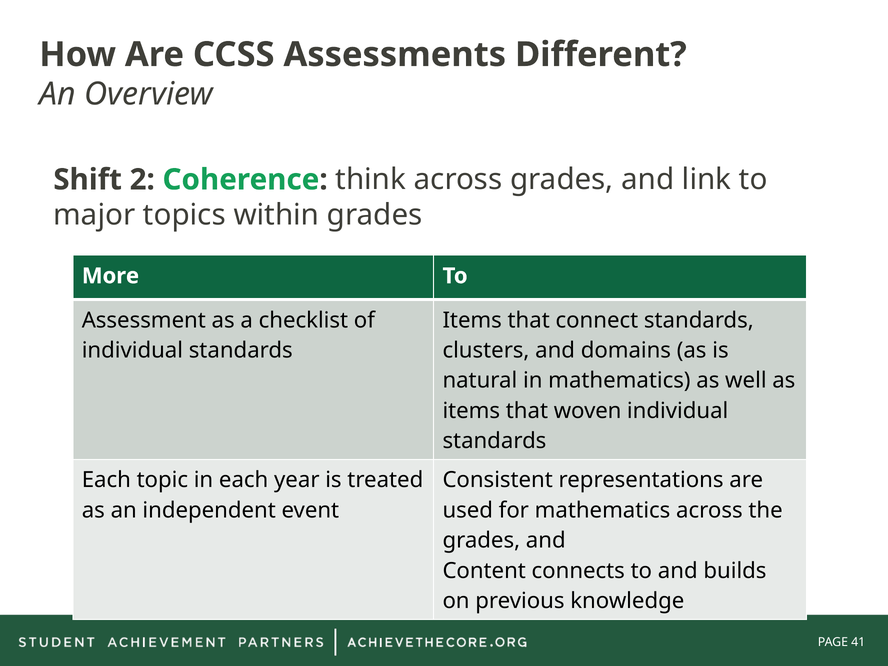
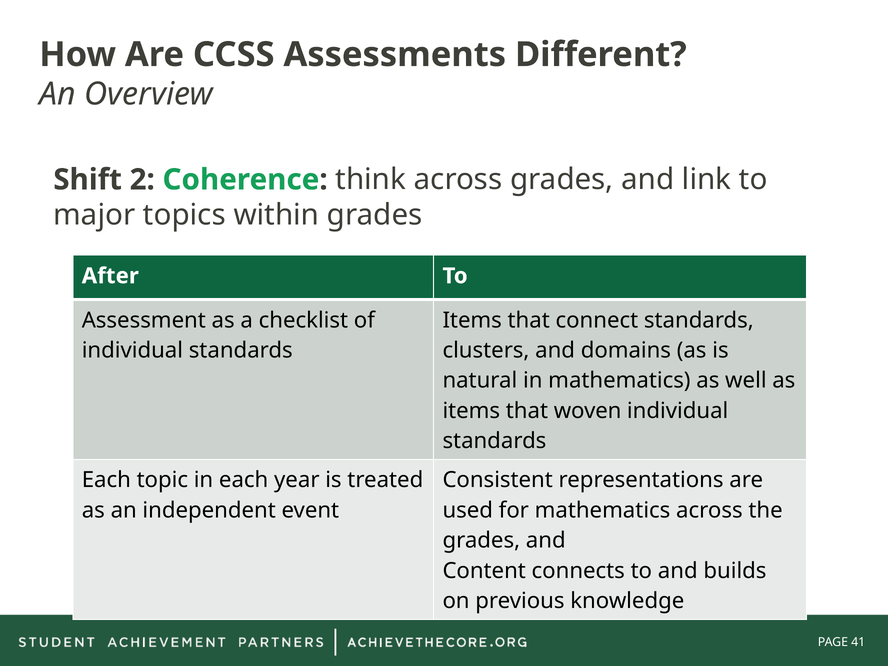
More: More -> After (110, 276)
